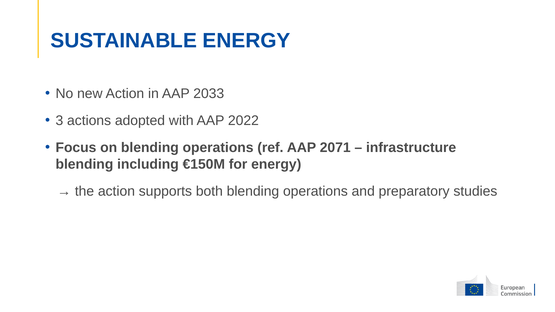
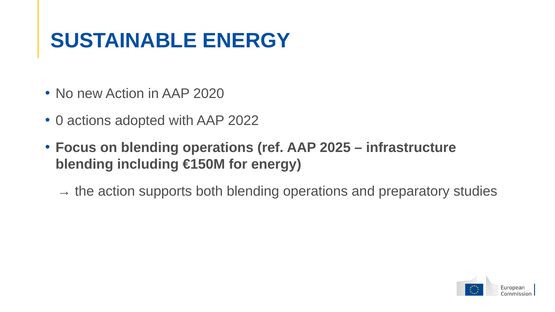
2033: 2033 -> 2020 (209, 94)
3: 3 -> 0 (59, 121)
2071: 2071 -> 2025 (335, 148)
